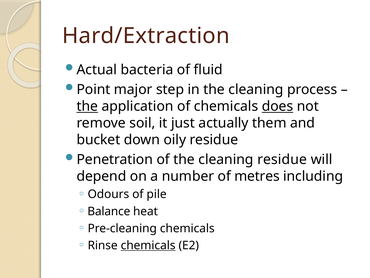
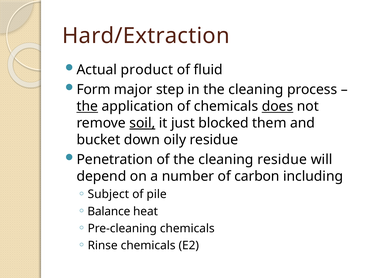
bacteria: bacteria -> product (147, 70)
Point: Point -> Form (94, 89)
soil underline: none -> present (142, 123)
actually: actually -> blocked (224, 123)
metres: metres -> carbon (257, 176)
Odours: Odours -> Subject (108, 194)
chemicals underline: present -> none (148, 245)
